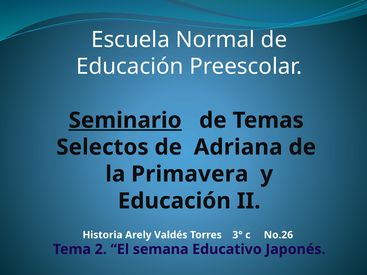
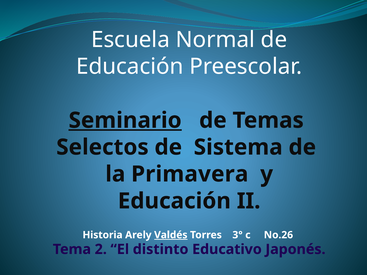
Adriana: Adriana -> Sistema (238, 147)
Valdés underline: none -> present (171, 235)
semana: semana -> distinto (161, 250)
